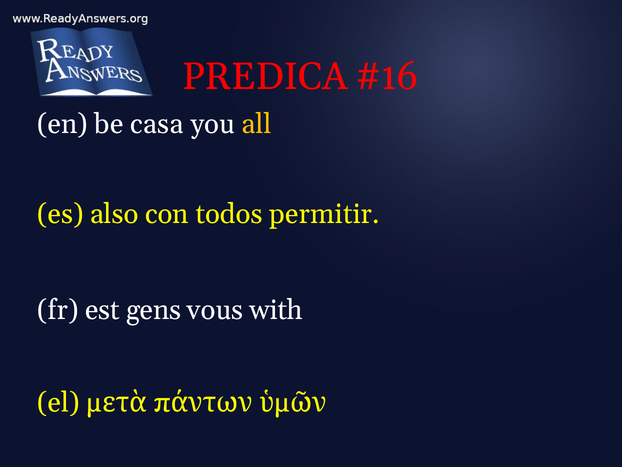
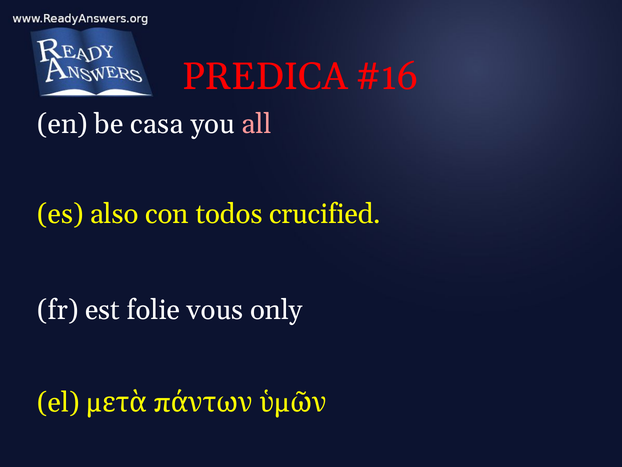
all colour: yellow -> pink (257, 124)
permitir: permitir -> crucified (325, 214)
gens: gens -> folie (153, 310)
with: with -> only (276, 310)
